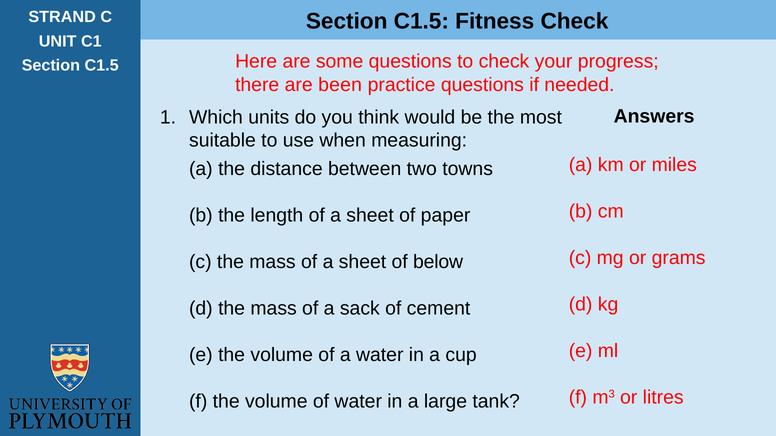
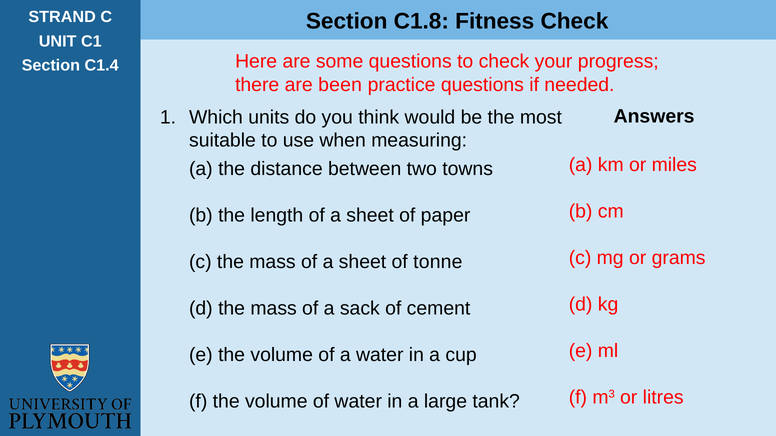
C1.5: C1.5 -> C1.8 (421, 21)
C1.5: C1.5 -> C1.4 (102, 66)
below: below -> tonne (438, 262)
